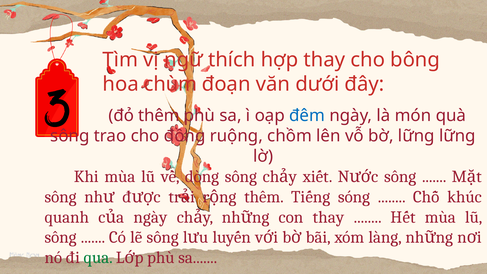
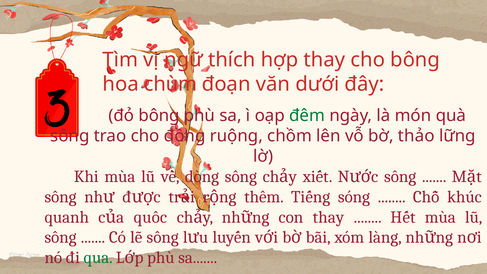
đỏ thêm: thêm -> bông (159, 116)
đêm colour: blue -> green (307, 116)
bờ lững: lững -> thảo (416, 136)
ngày: ngày -> quốc (150, 217)
